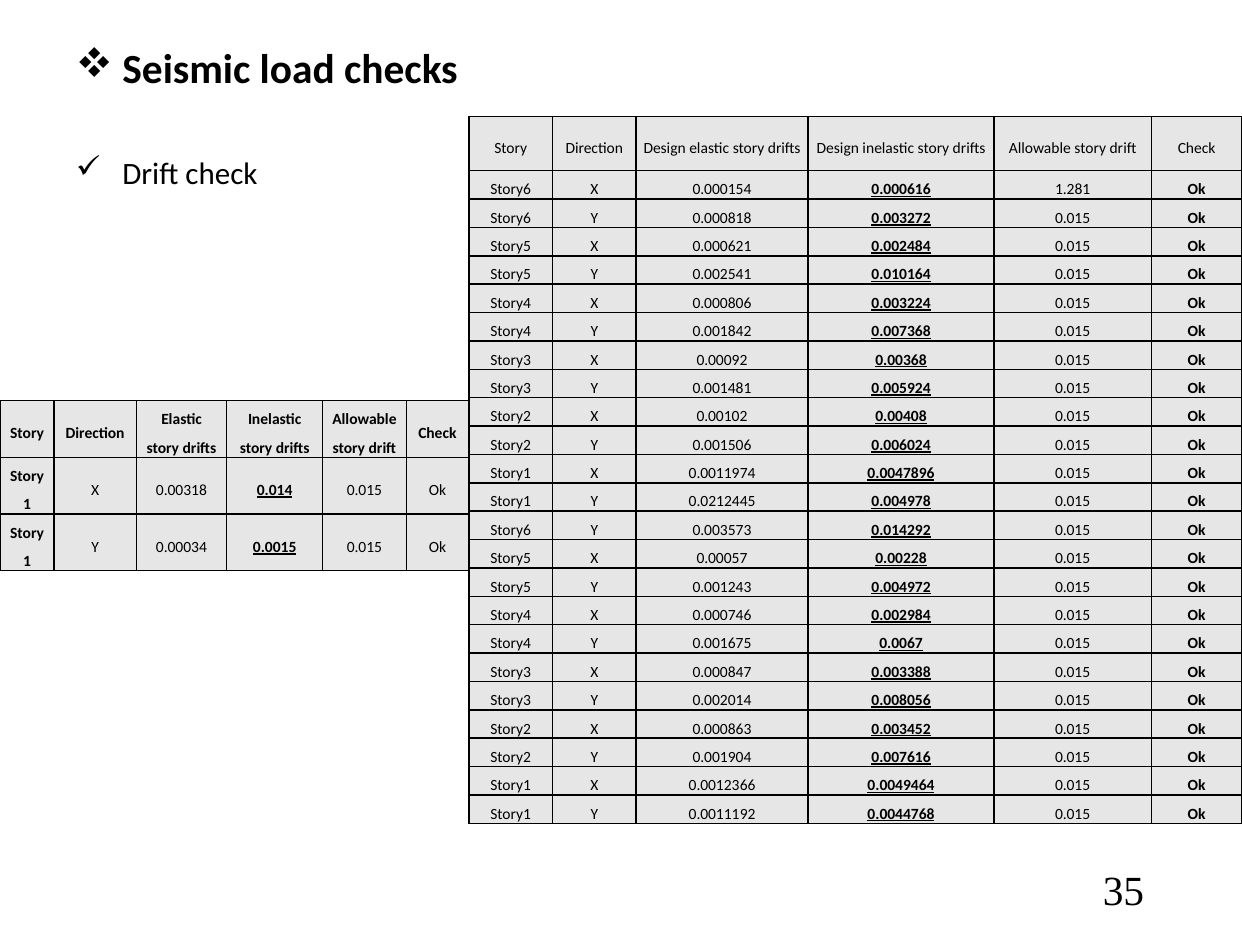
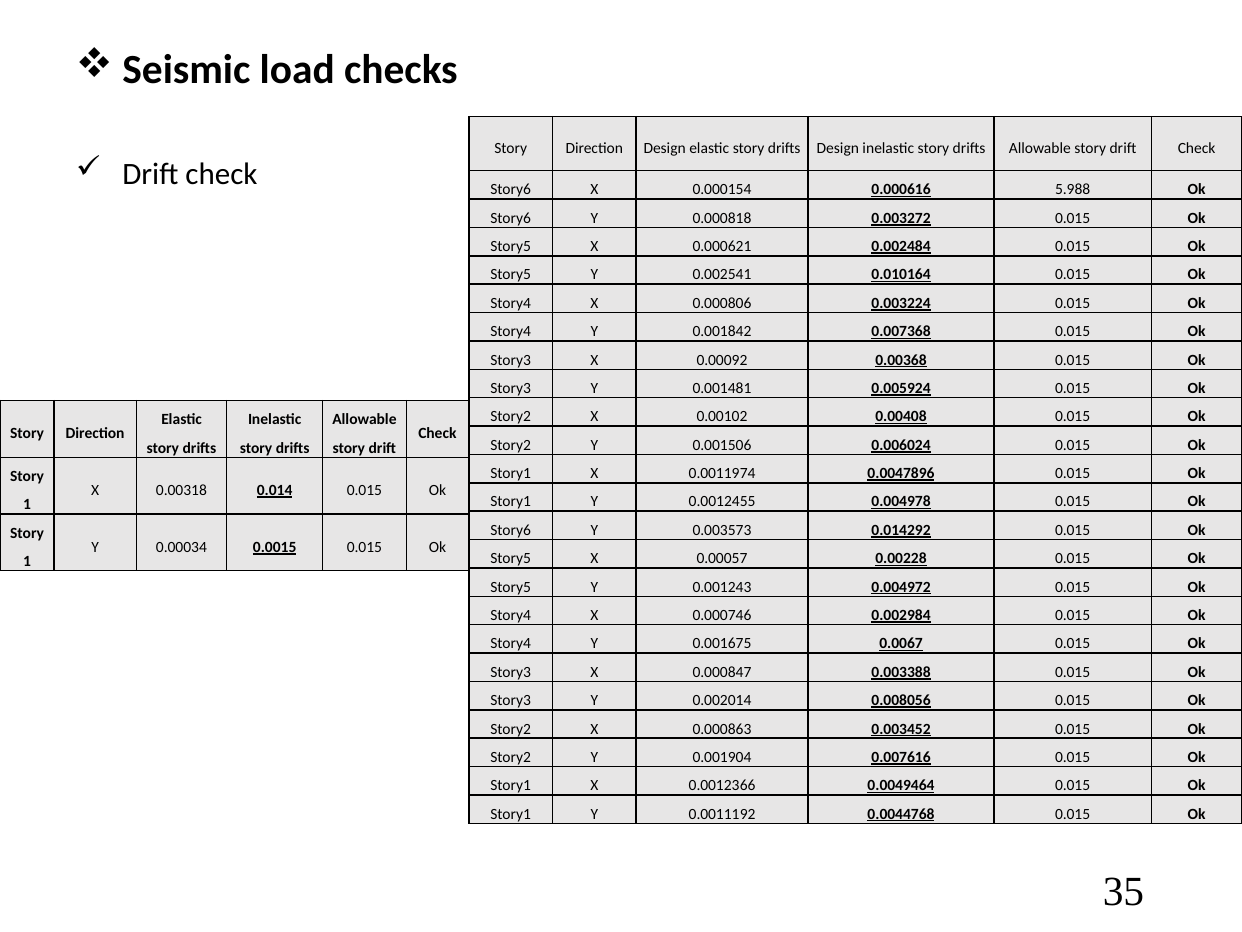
1.281: 1.281 -> 5.988 (1073, 190)
0.0212445: 0.0212445 -> 0.0012455 (722, 502)
